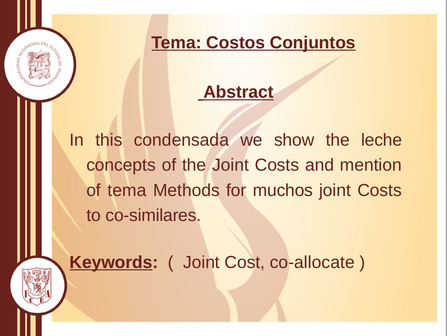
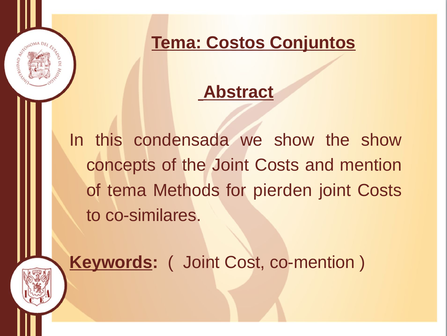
the leche: leche -> show (382, 140)
muchos: muchos -> pierden (283, 190)
co-allocate: co-allocate -> co-mention (312, 262)
